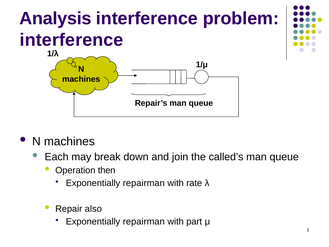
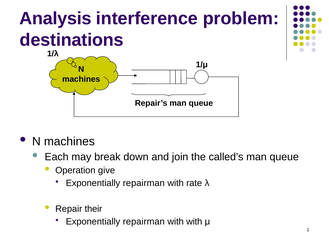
interference: interference -> destinations (72, 40)
then: then -> give (107, 170)
also: also -> their (93, 209)
with part: part -> with (194, 221)
